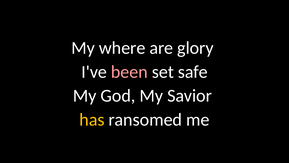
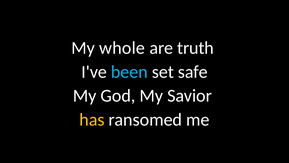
where: where -> whole (122, 48)
glory: glory -> truth (195, 48)
been colour: pink -> light blue (129, 72)
